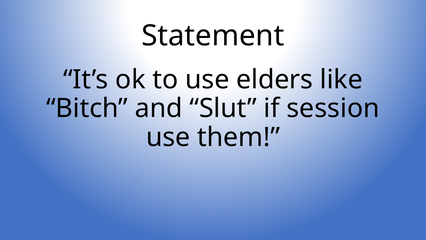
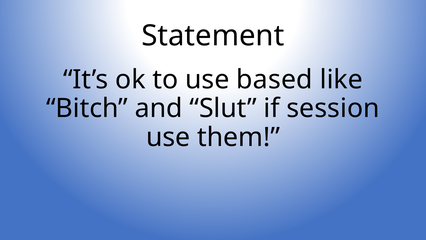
elders: elders -> based (274, 80)
